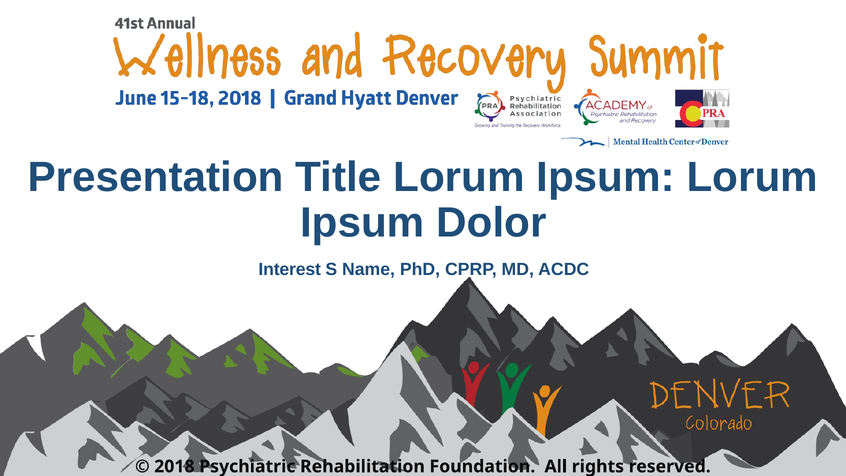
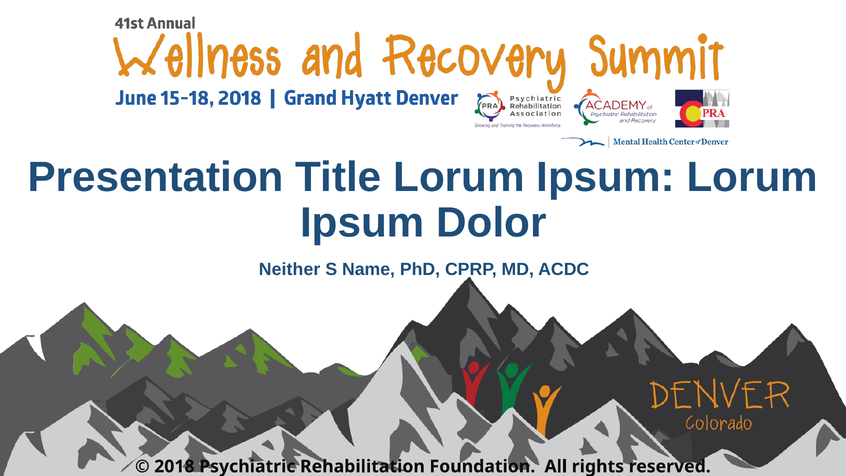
Interest: Interest -> Neither (290, 269)
